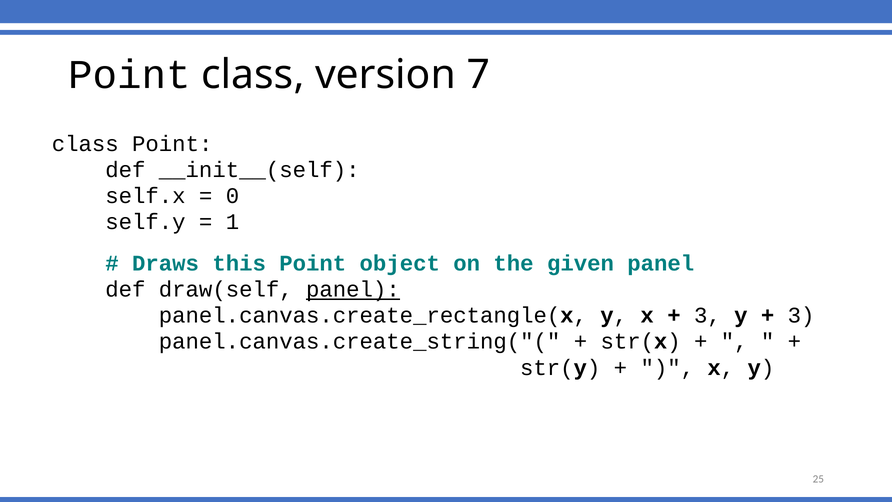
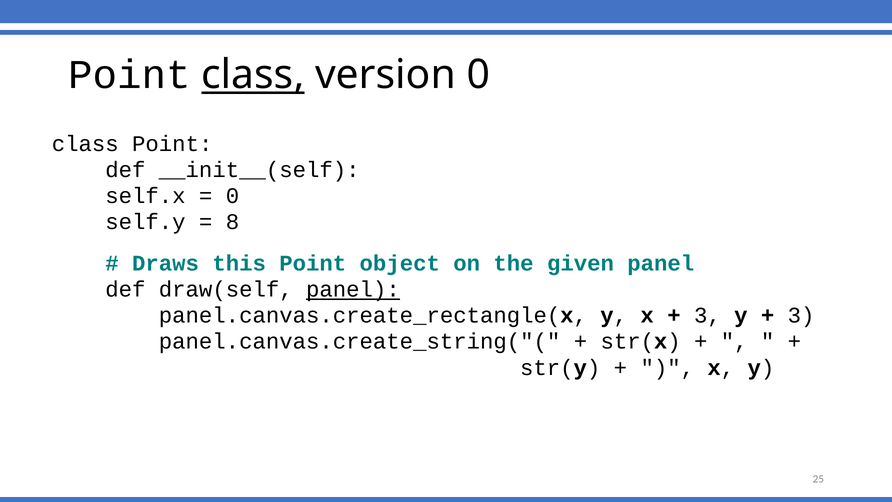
class underline: none -> present (253, 75)
version 7: 7 -> 0 (478, 75)
1: 1 -> 8 (232, 222)
